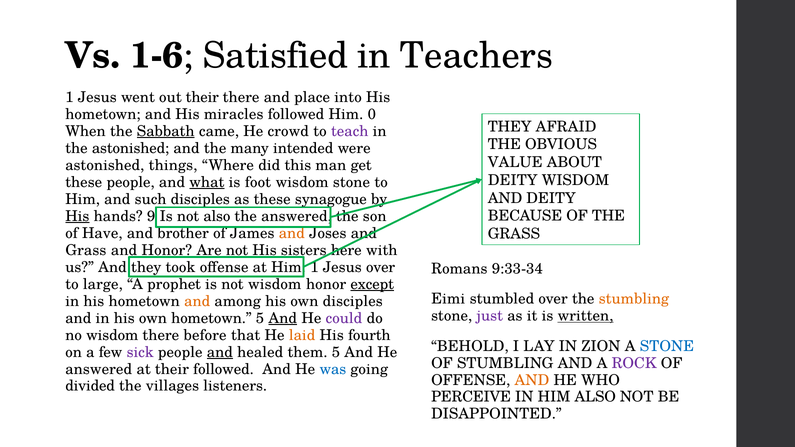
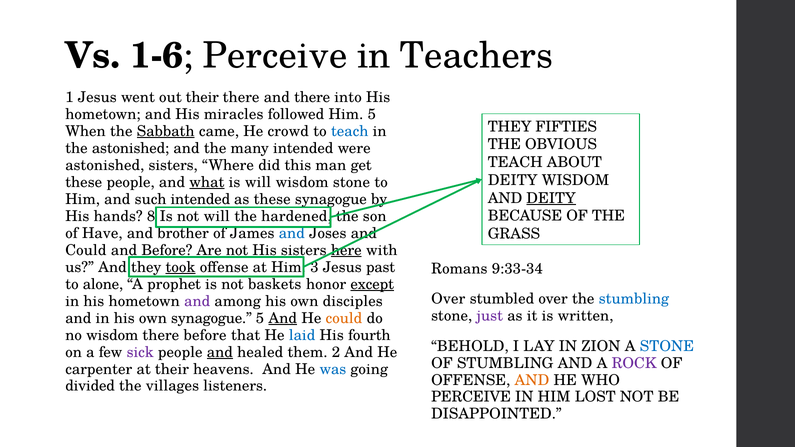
1-6 Satisfied: Satisfied -> Perceive (275, 56)
and place: place -> there (312, 97)
Him 0: 0 -> 5 (372, 114)
AFRAID: AFRAID -> FIFTIES (566, 127)
teach colour: purple -> blue (350, 131)
VALUE: VALUE -> TEACH (515, 162)
astonished things: things -> sisters (173, 165)
is foot: foot -> will (258, 182)
DEITY underline: none -> present (551, 198)
such disciples: disciples -> intended (200, 199)
His underline: present -> none (77, 216)
9: 9 -> 8 (151, 216)
not also: also -> will (217, 216)
the answered: answered -> hardened (296, 216)
and colour: orange -> blue (292, 233)
Grass: Grass -> Could (86, 250)
and Honor: Honor -> Before (167, 250)
here underline: none -> present (346, 250)
took underline: none -> present (180, 267)
Him 1: 1 -> 3 (314, 267)
Jesus over: over -> past (381, 267)
large: large -> alone (103, 284)
not wisdom: wisdom -> baskets (275, 284)
Eimi: Eimi -> Over (448, 299)
stumbling colour: orange -> blue (634, 299)
and colour: orange -> purple (197, 301)
written underline: present -> none (586, 316)
own hometown: hometown -> synagogue (211, 318)
could colour: purple -> orange (344, 318)
laid colour: orange -> blue (302, 335)
them 5: 5 -> 2 (336, 352)
answered: answered -> carpenter (99, 369)
their followed: followed -> heavens (224, 369)
HIM ALSO: ALSO -> LOST (595, 397)
